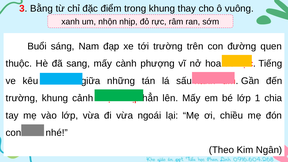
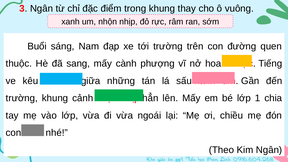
3 Bằng: Bằng -> Ngân (42, 9)
